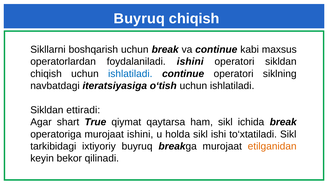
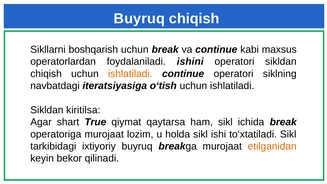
ishlatiladi colour: blue -> orange (130, 74)
ettiradi: ettiradi -> kiritilsa (83, 110)
murojaat ishini: ishini -> lozim (140, 134)
